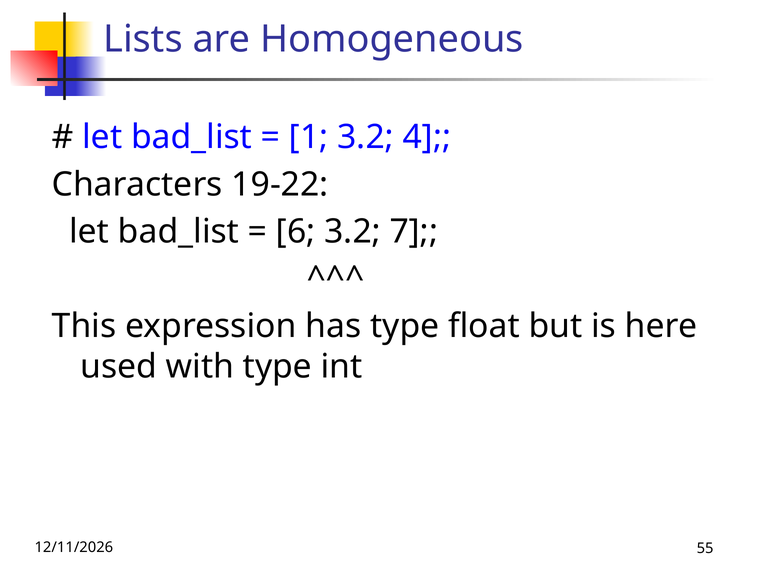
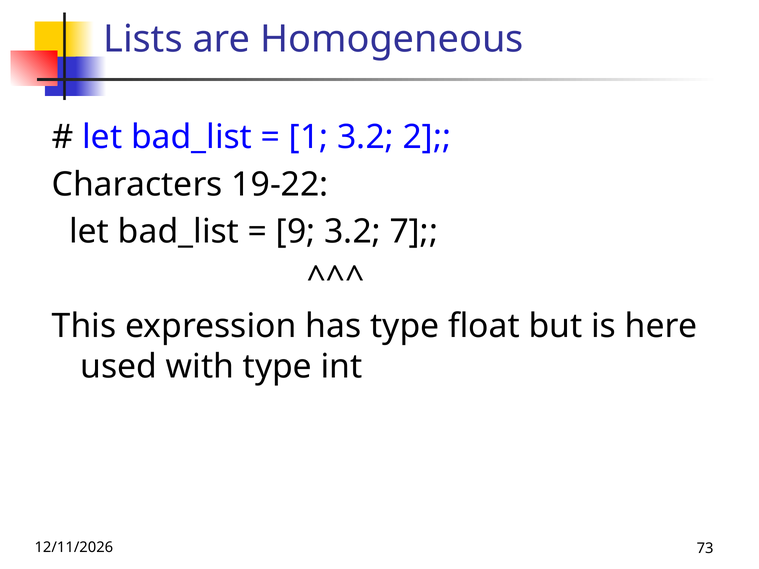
4: 4 -> 2 (427, 137)
6: 6 -> 9 (296, 232)
55: 55 -> 73 (705, 549)
